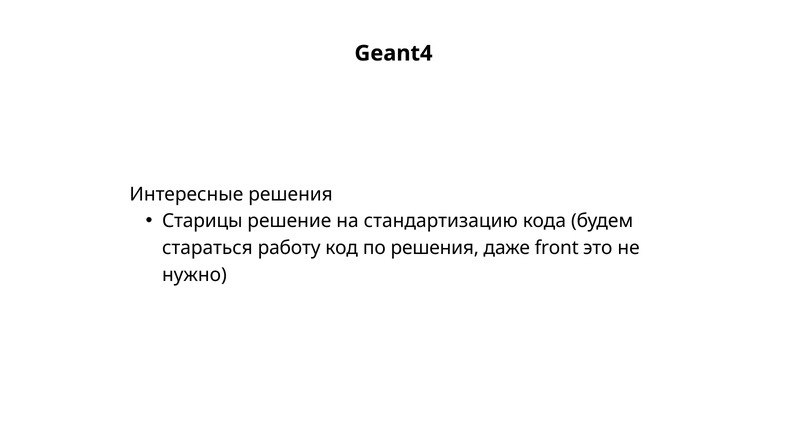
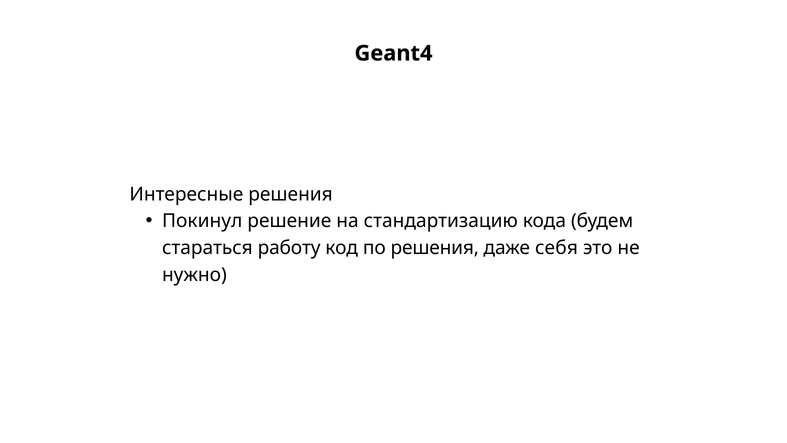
Старицы: Старицы -> Покинул (202, 221)
front: front -> себя (556, 248)
